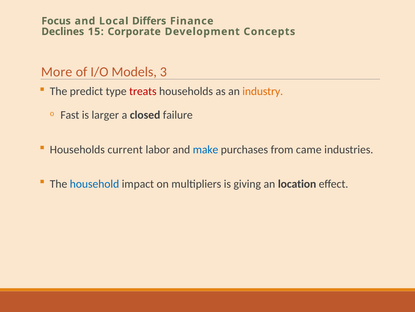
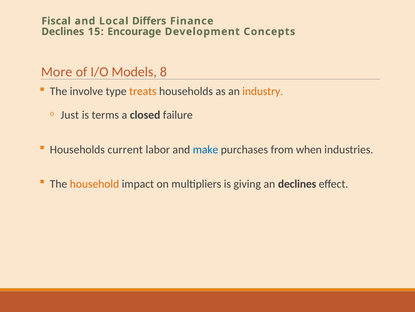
Focus: Focus -> Fiscal (56, 21)
Corporate: Corporate -> Encourage (134, 32)
3: 3 -> 8 (163, 72)
predict: predict -> involve (86, 91)
treats colour: red -> orange (143, 91)
Fast: Fast -> Just (70, 115)
larger: larger -> terms (105, 115)
came: came -> when (309, 149)
household colour: blue -> orange (94, 183)
an location: location -> declines (297, 183)
